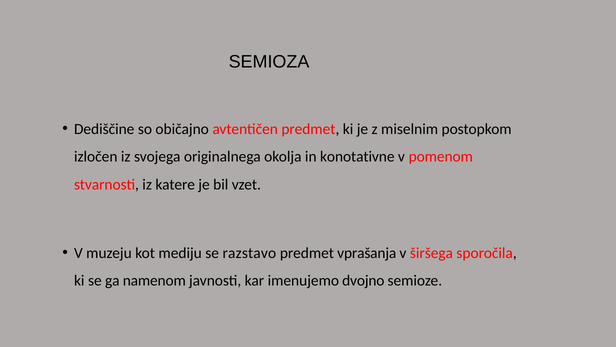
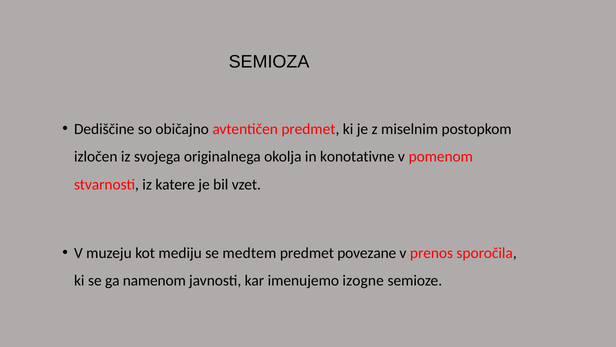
razstavo: razstavo -> medtem (249, 253)
vprašanja: vprašanja -> povezane (367, 253)
širšega: širšega -> prenos (432, 253)
dvojno: dvojno -> izogne (363, 280)
